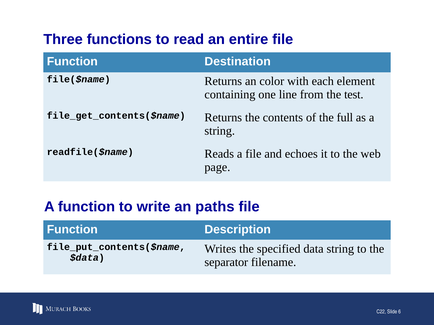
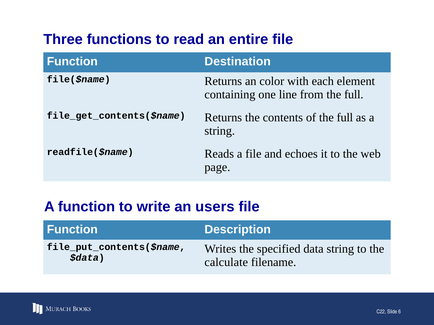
from the test: test -> full (354, 95)
paths: paths -> users (215, 207)
separator: separator -> calculate (226, 263)
